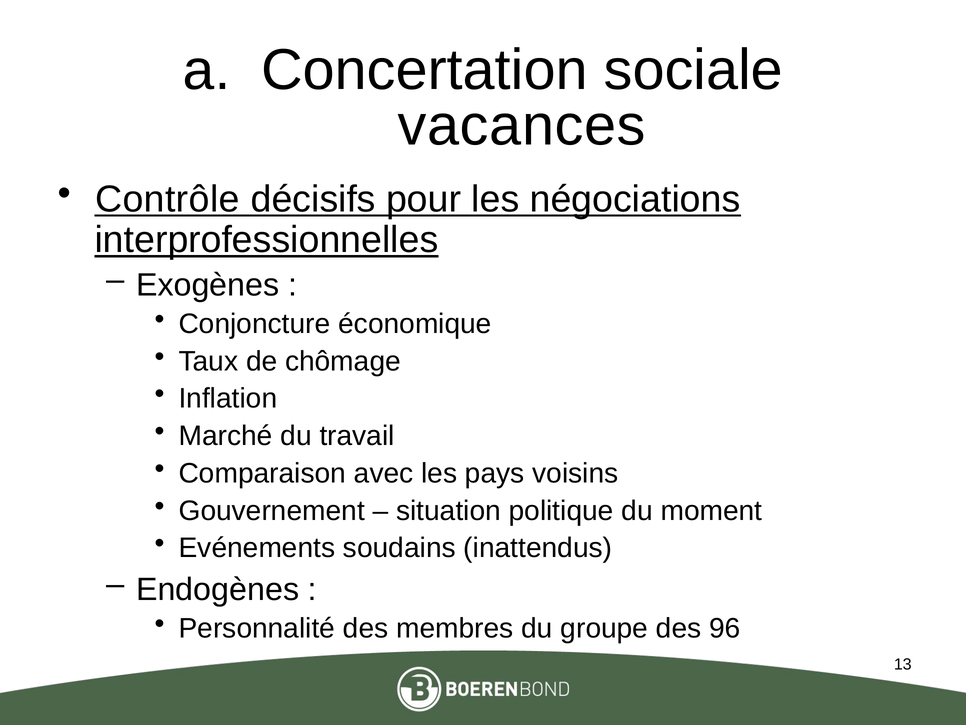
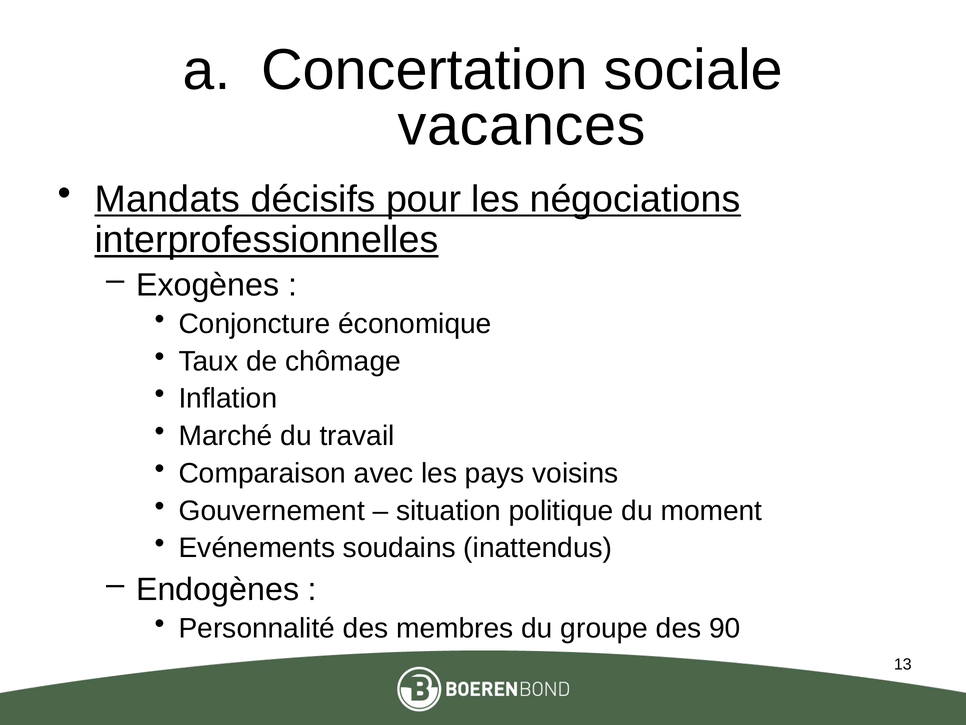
Contrôle: Contrôle -> Mandats (167, 199)
96: 96 -> 90 (725, 628)
